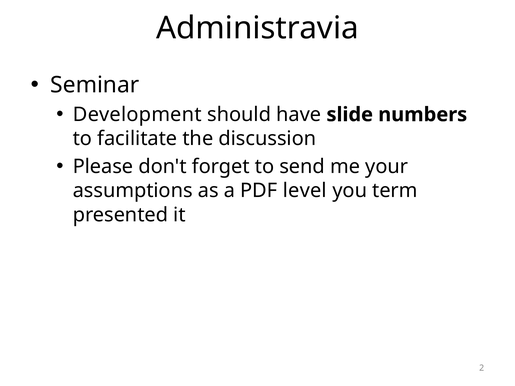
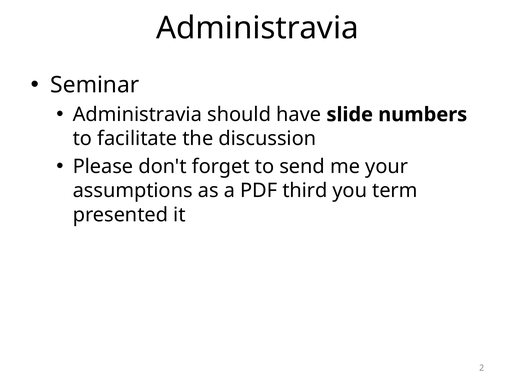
Development: Development -> Administravia (137, 115)
level: level -> third (305, 191)
